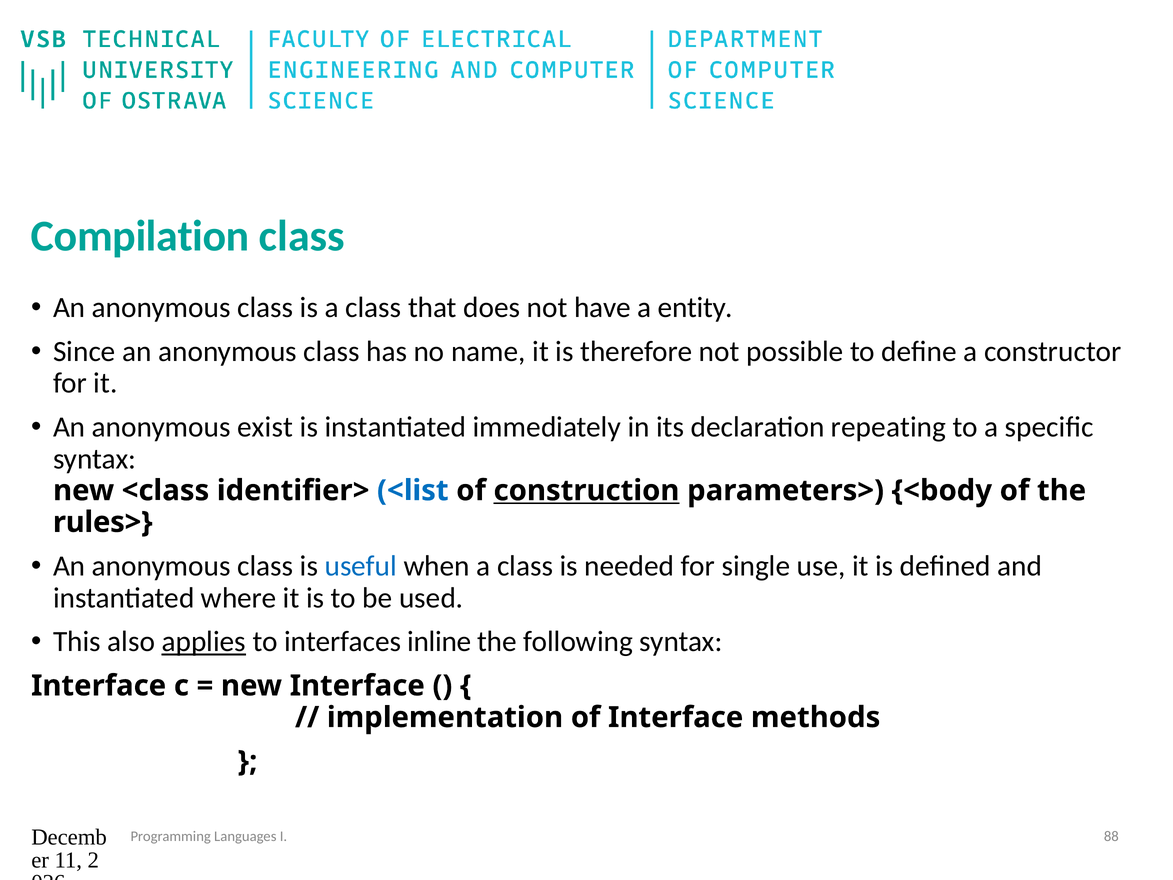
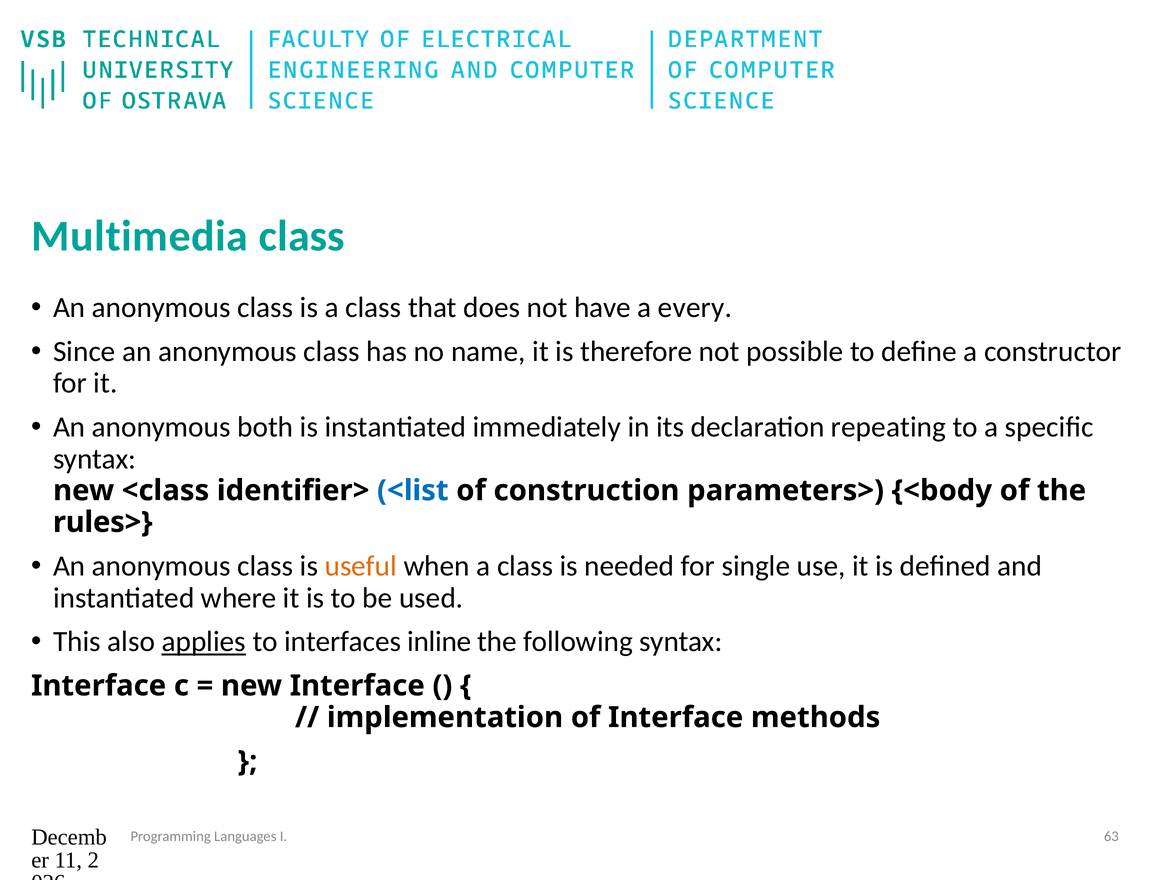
Compilation: Compilation -> Multimedia (140, 236)
entity: entity -> every (695, 308)
exist: exist -> both (265, 427)
construction underline: present -> none (586, 490)
useful colour: blue -> orange (361, 566)
88: 88 -> 63 (1111, 836)
